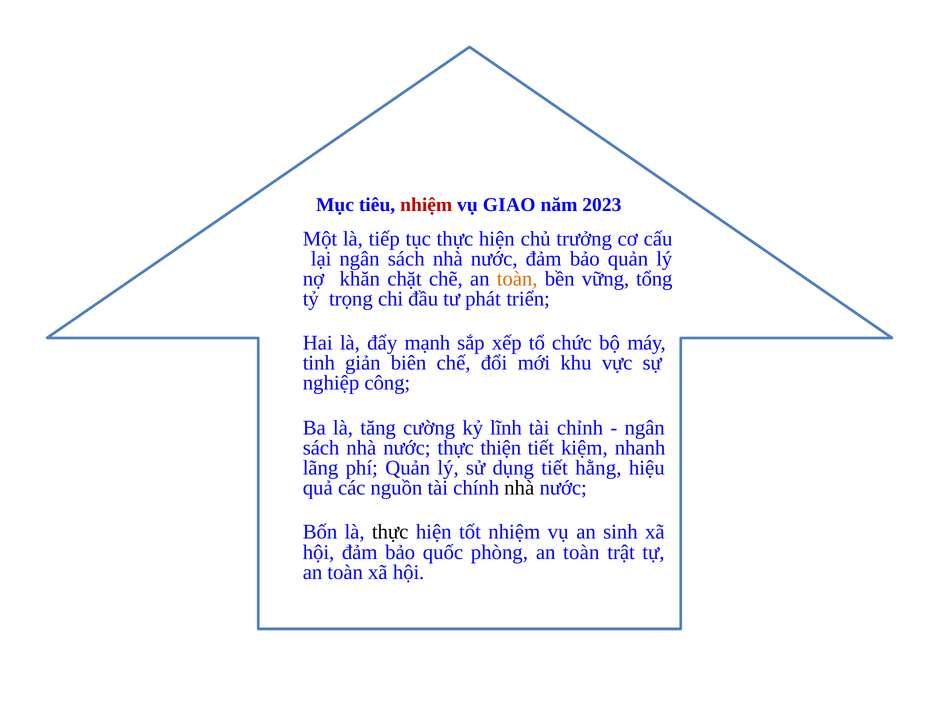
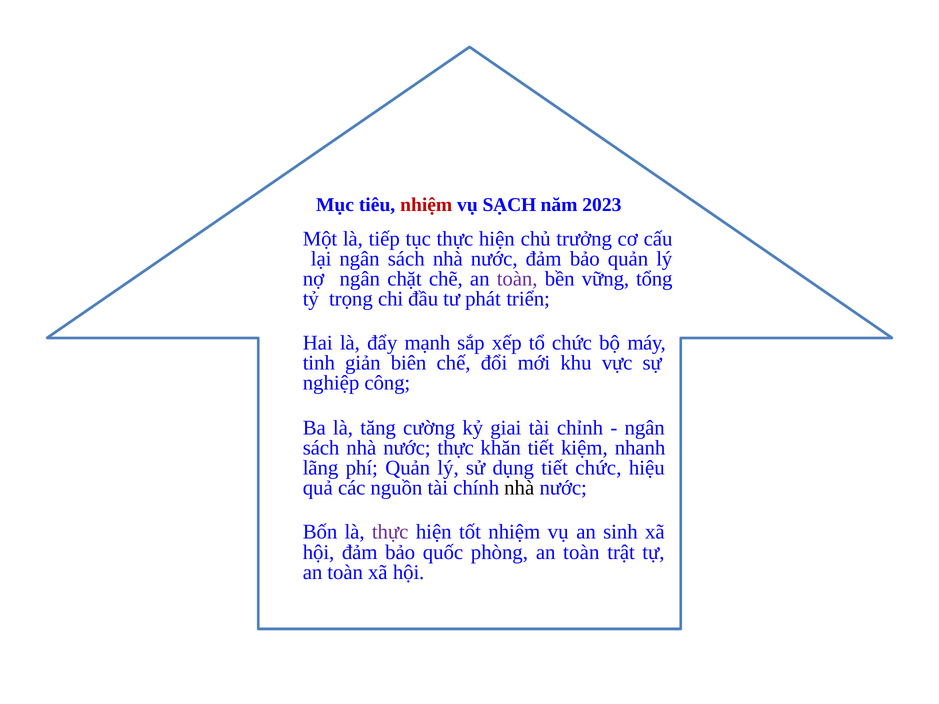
GIAO: GIAO -> SẠCH (509, 205)
nợ khăn: khăn -> ngân (360, 279)
toàn colour: orange -> purple (517, 279)
lĩnh: lĩnh -> giai (506, 428)
thiện: thiện -> khăn (501, 448)
tiết hằng: hằng -> chức (598, 468)
thực colour: black -> purple (390, 532)
